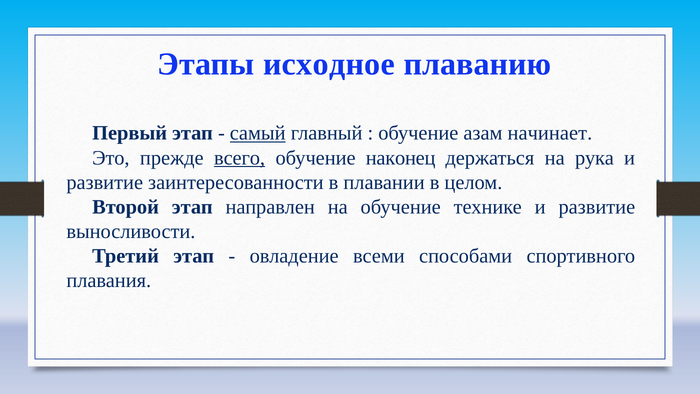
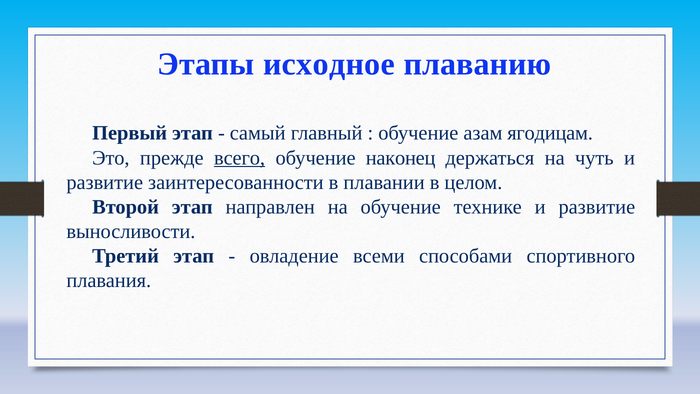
самый underline: present -> none (258, 133)
начинает: начинает -> ягодицам (550, 133)
рука: рука -> чуть (594, 158)
